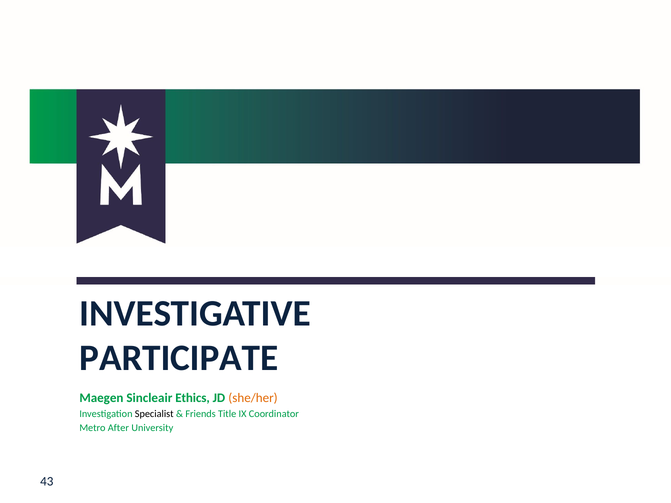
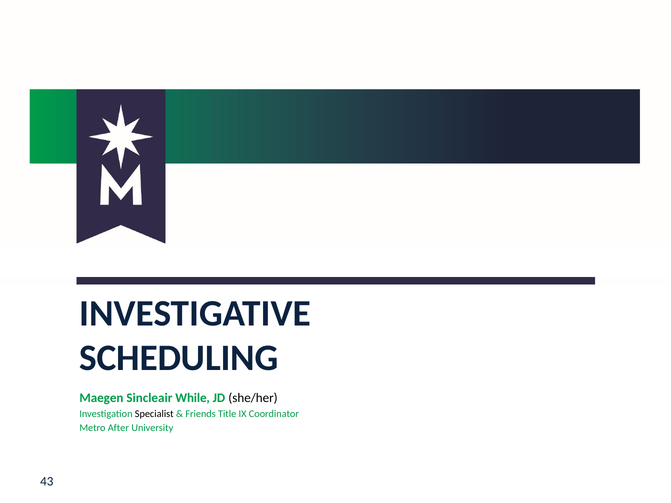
PARTICIPATE: PARTICIPATE -> SCHEDULING (179, 358)
Ethics: Ethics -> While (193, 398)
she/her colour: orange -> black (253, 398)
